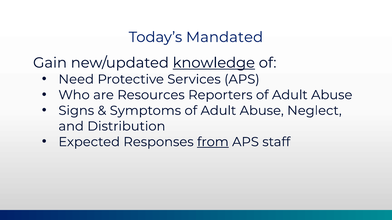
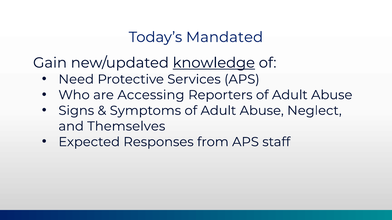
Resources: Resources -> Accessing (151, 95)
Distribution: Distribution -> Themselves (126, 127)
from underline: present -> none (213, 142)
